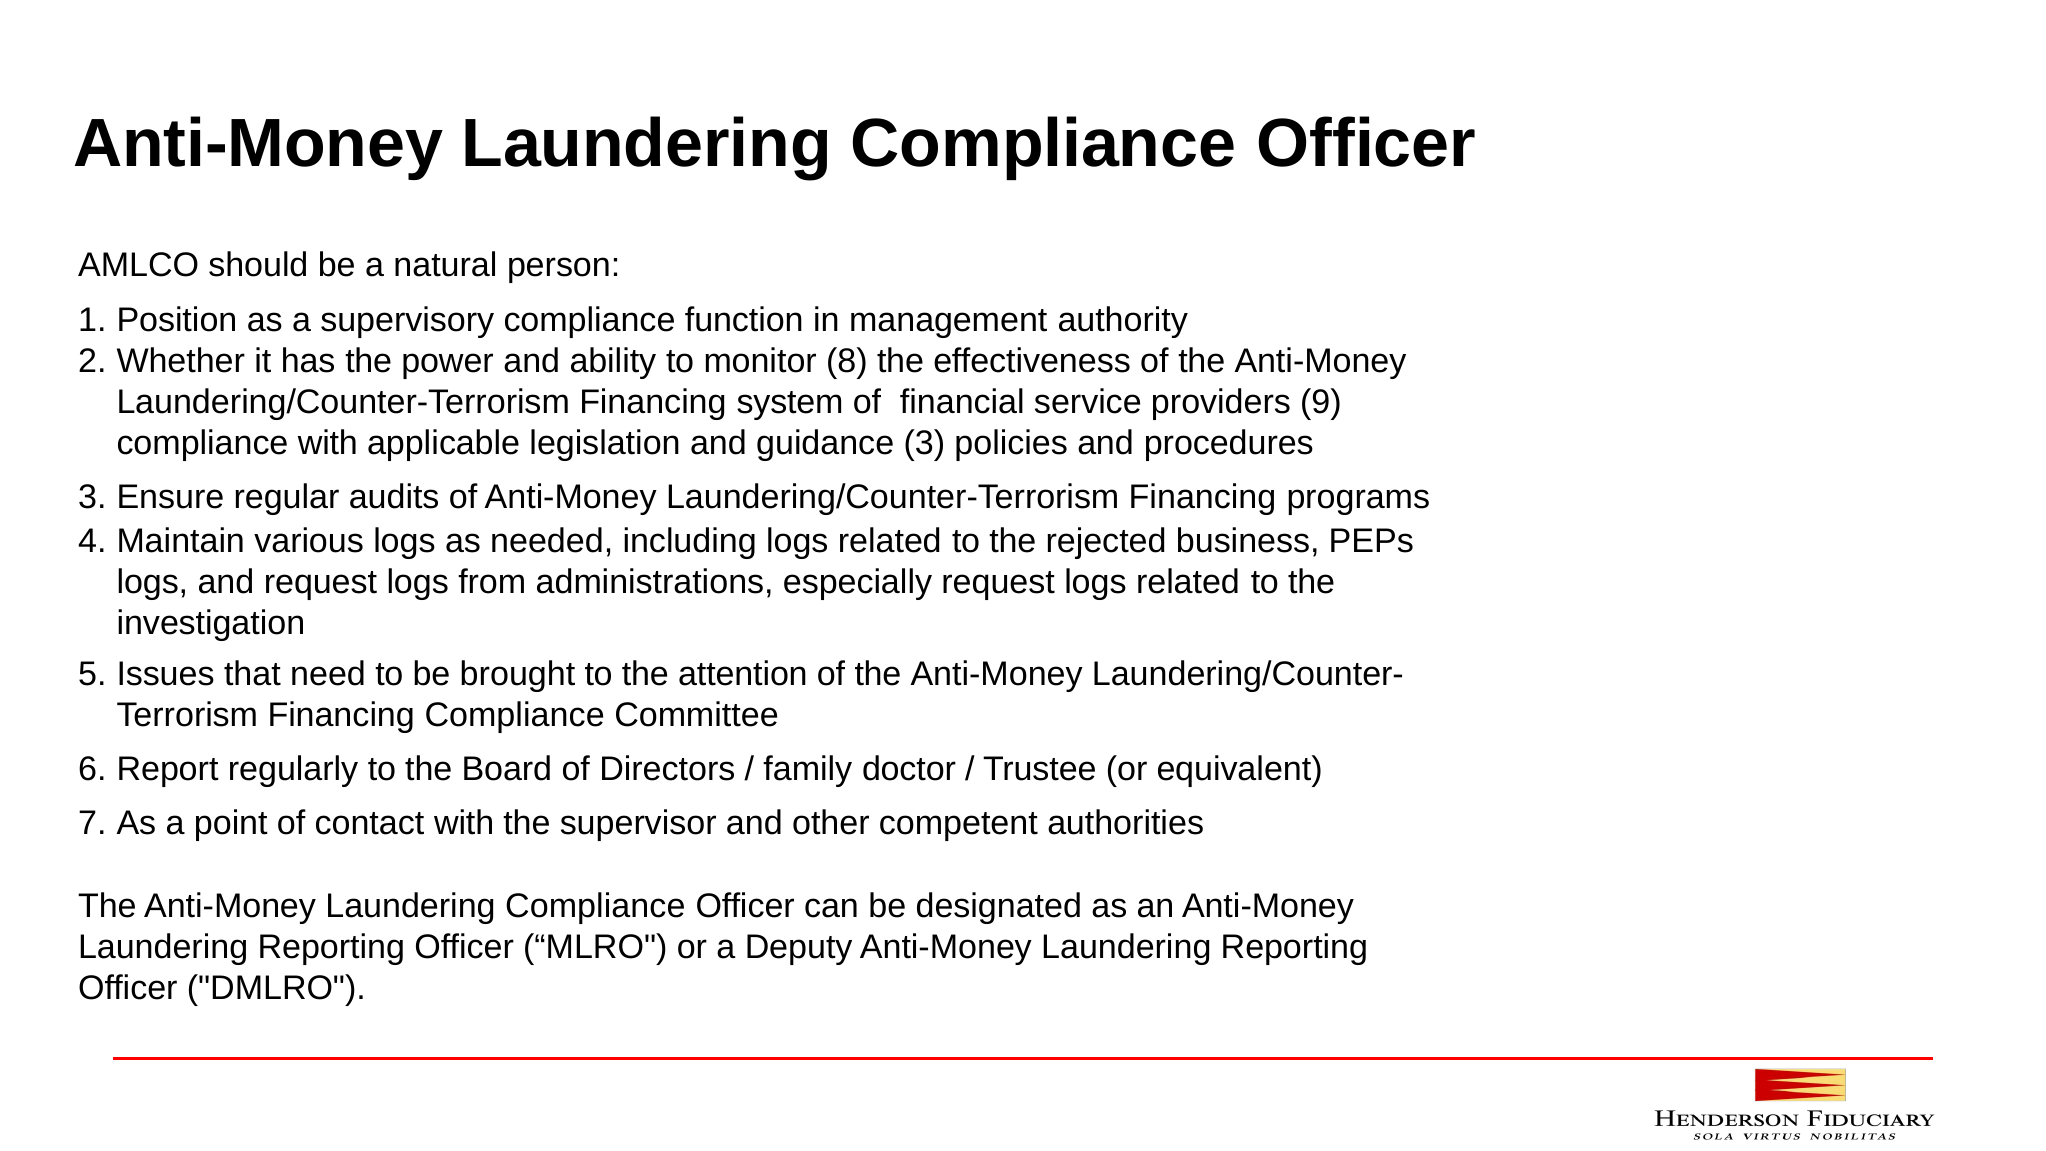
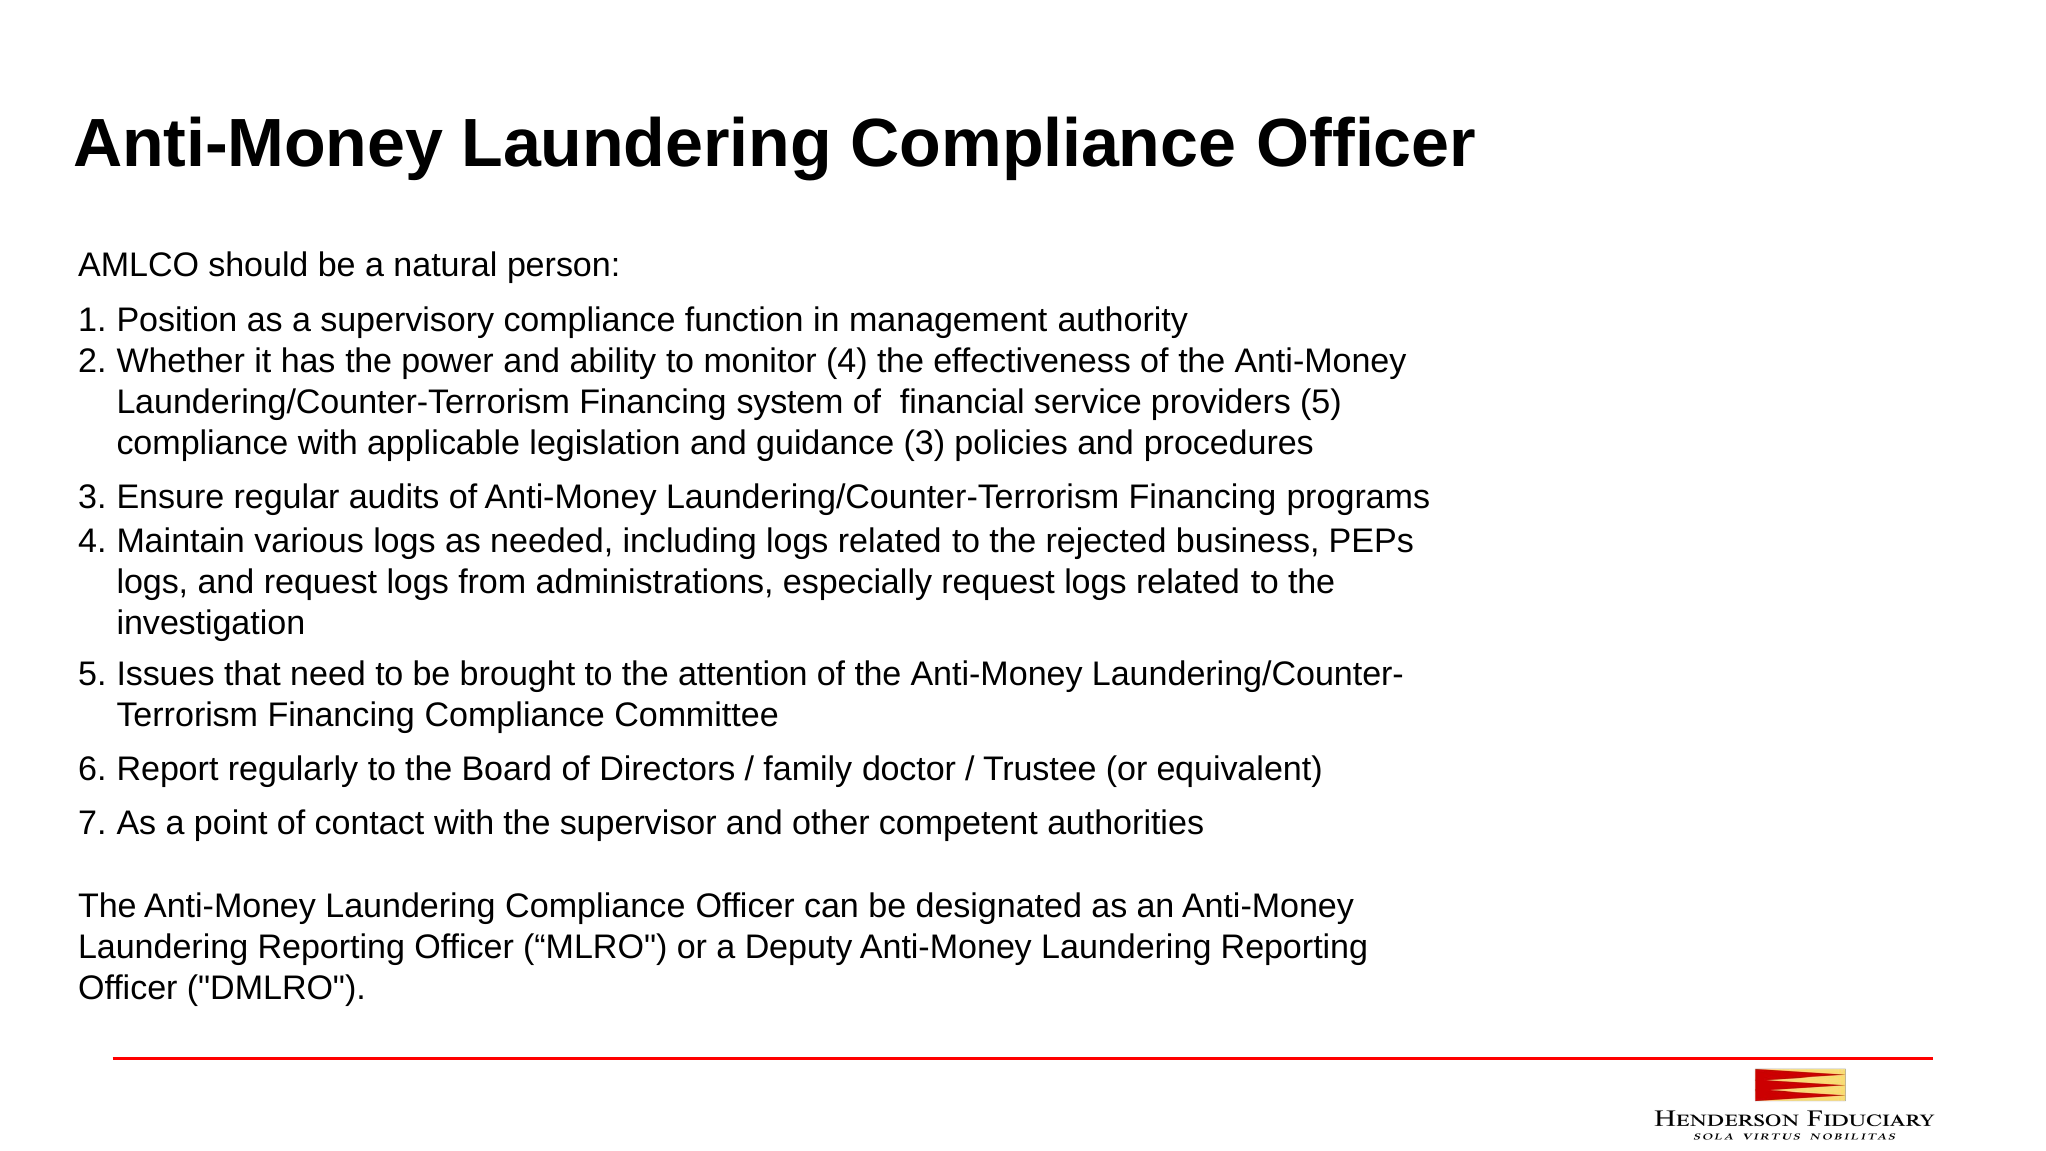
monitor 8: 8 -> 4 (847, 361)
providers 9: 9 -> 5 (1321, 402)
